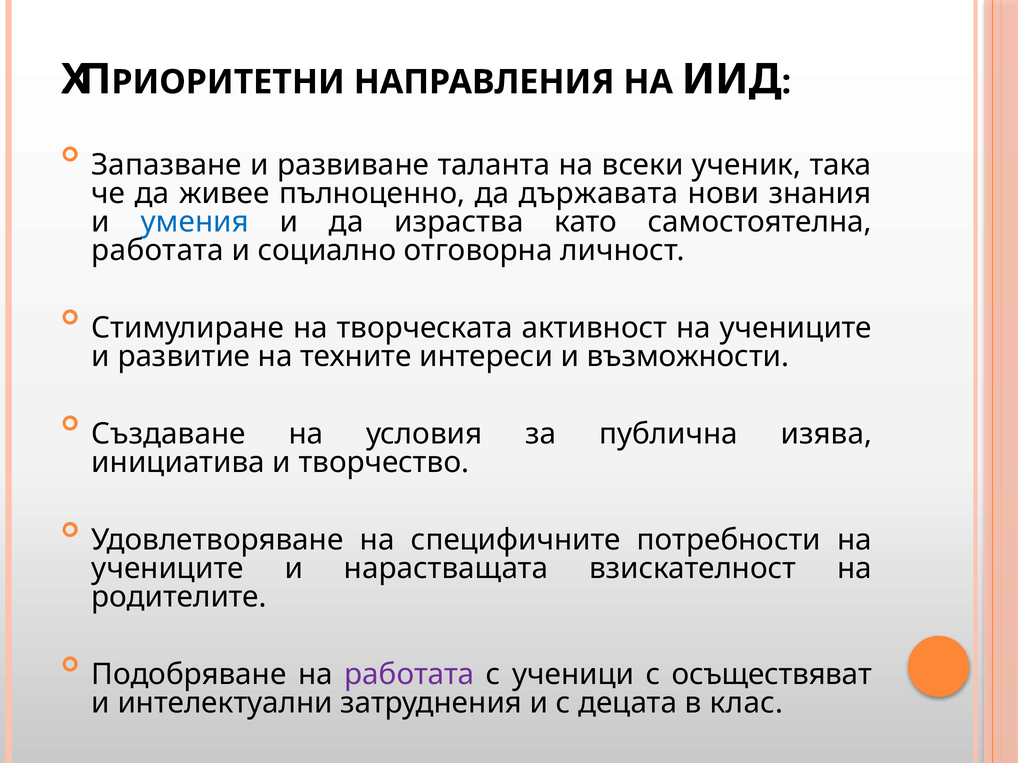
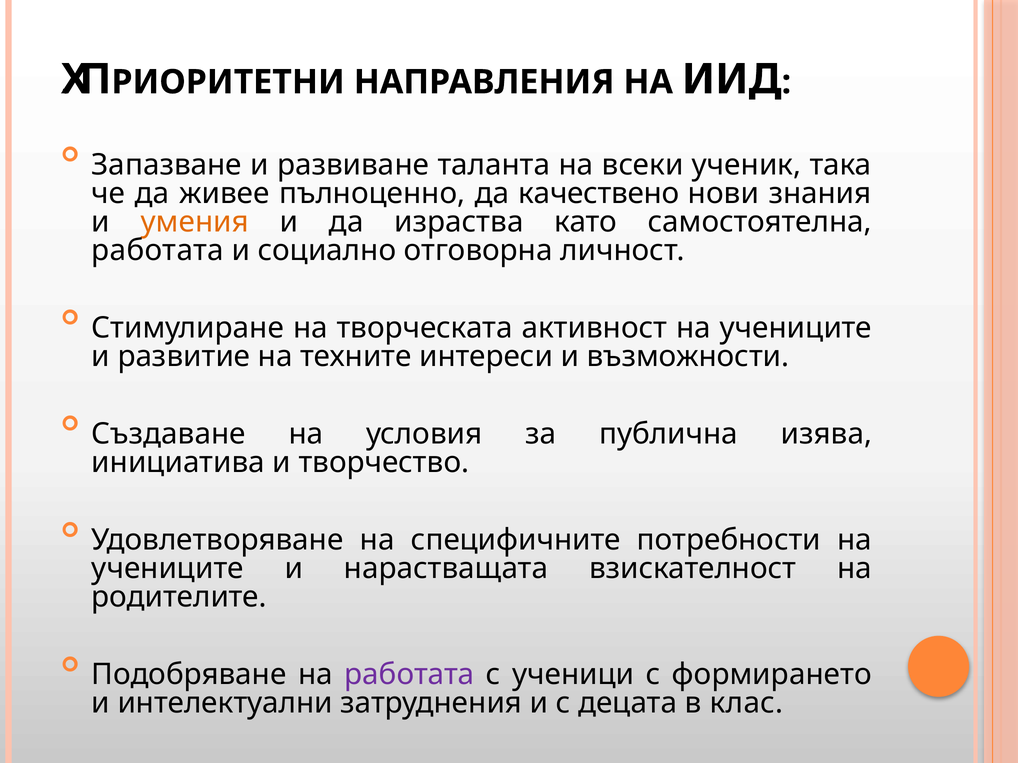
държавата: държавата -> качествено (599, 193)
умения colour: blue -> orange (195, 222)
осъществяват: осъществяват -> формирането (772, 675)
